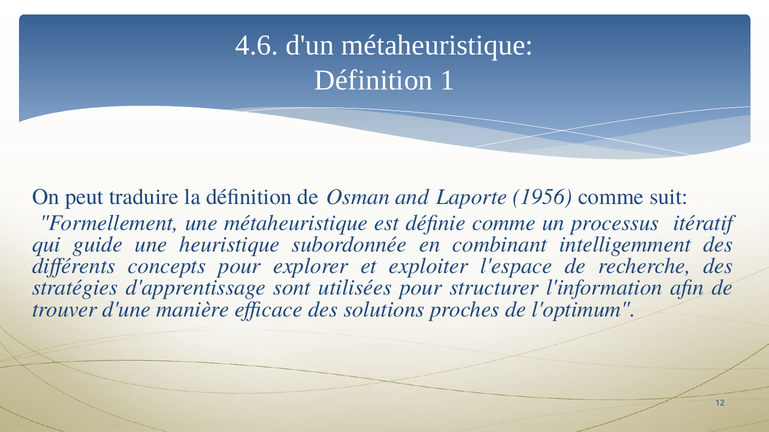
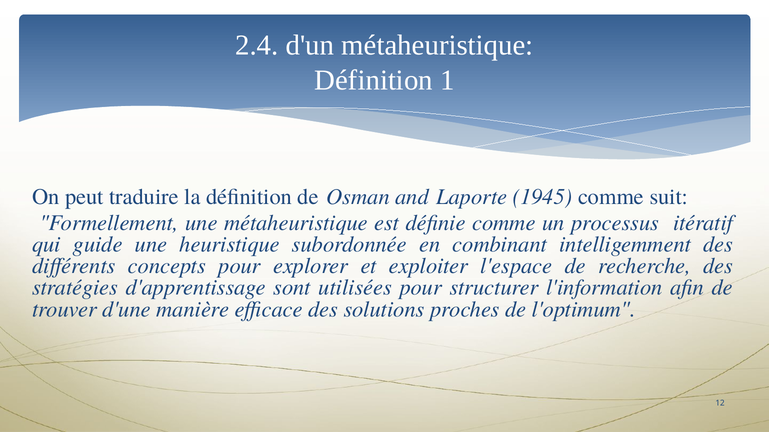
4.6: 4.6 -> 2.4 (257, 46)
1956: 1956 -> 1945 (543, 197)
